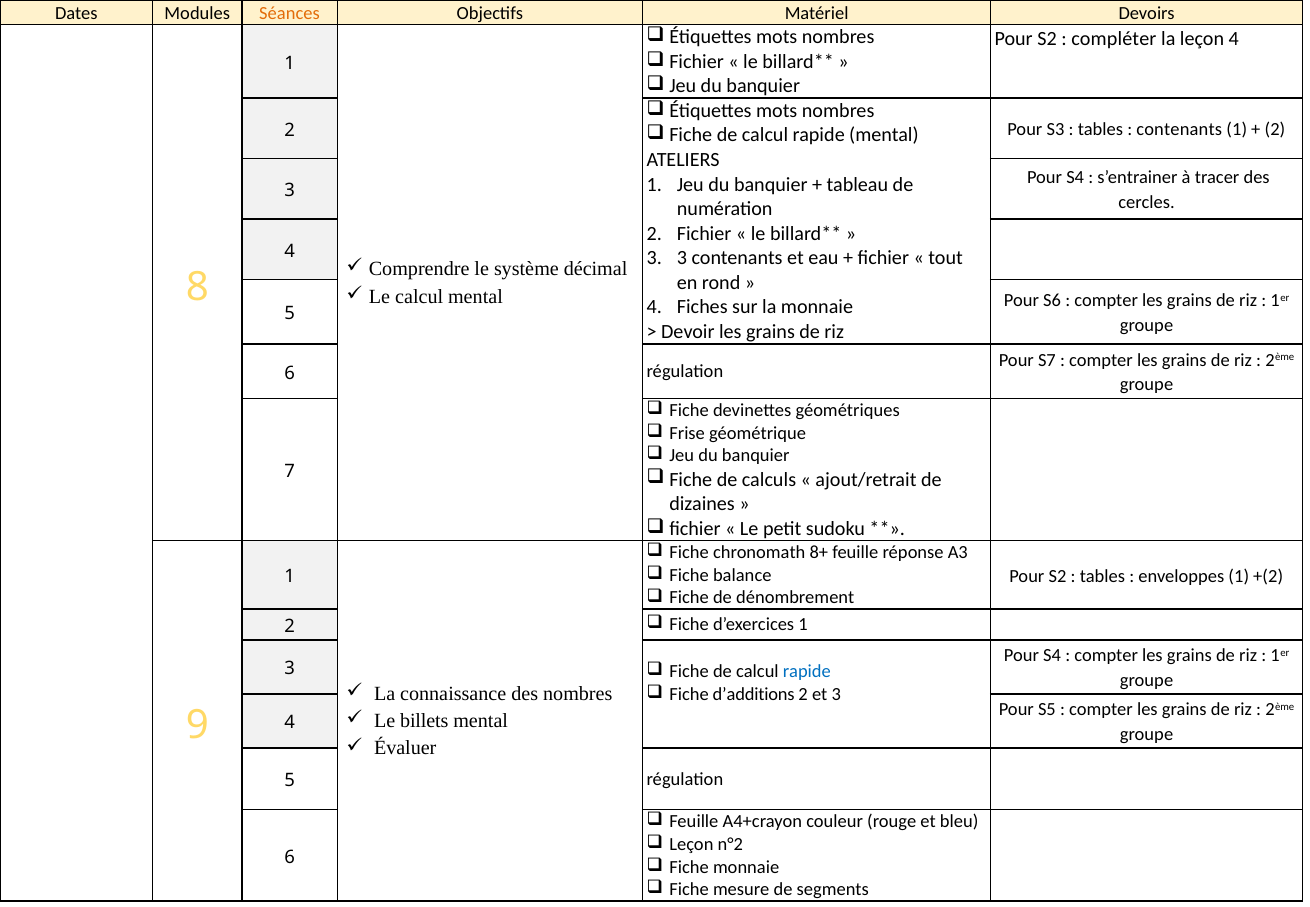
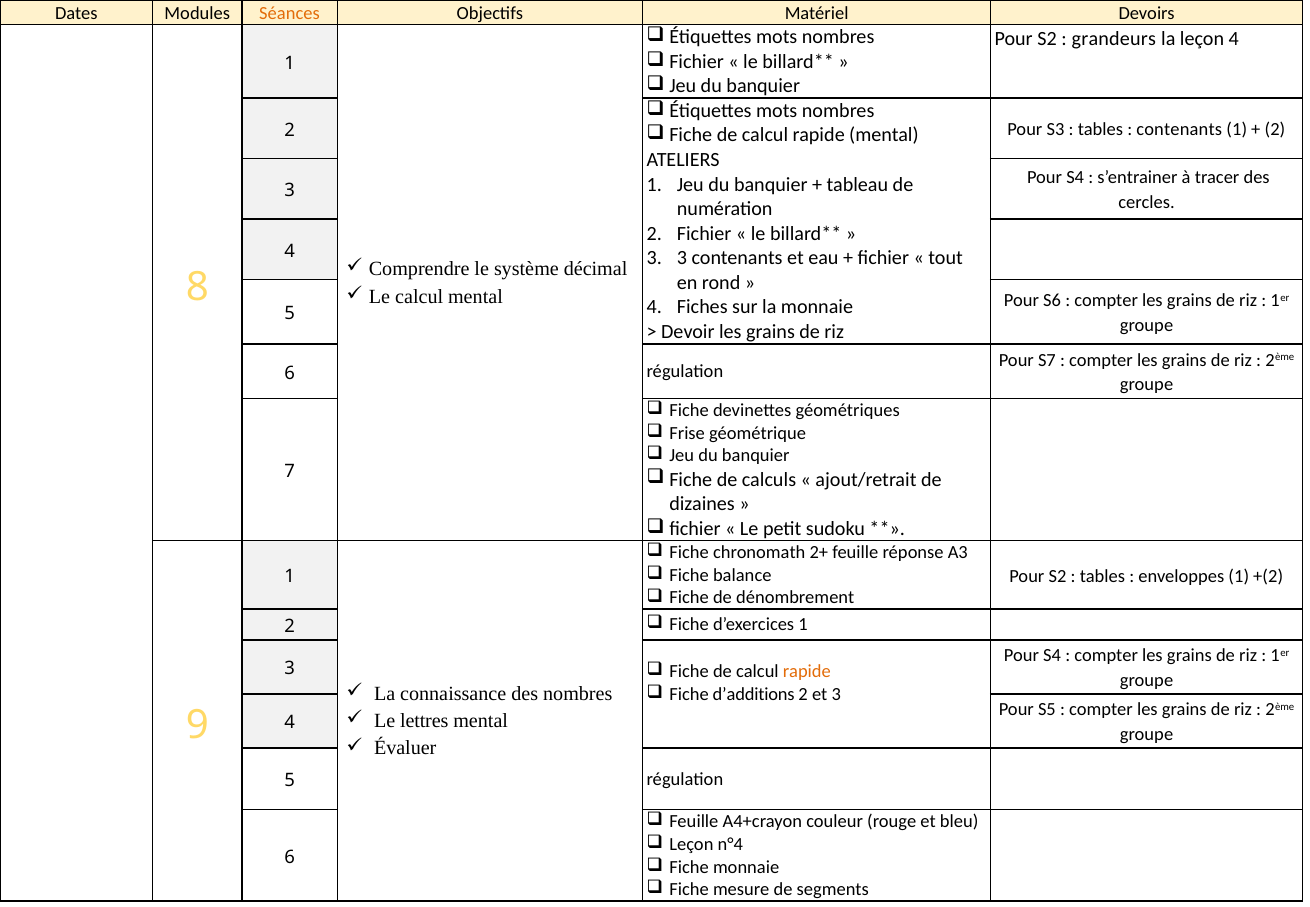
compléter: compléter -> grandeurs (1114, 39)
8+: 8+ -> 2+ (819, 552)
rapide colour: blue -> orange (807, 671)
billets: billets -> lettres (424, 721)
n°2: n°2 -> n°4 (730, 844)
